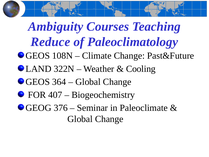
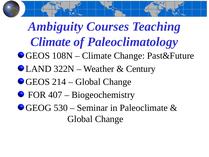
Reduce: Reduce -> Climate (51, 42)
Cooling: Cooling -> Century (141, 69)
364: 364 -> 214 (59, 82)
376: 376 -> 530 (61, 108)
